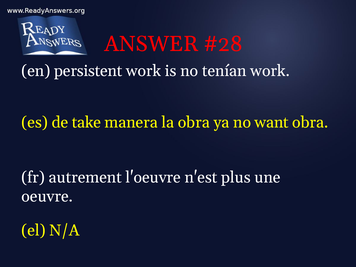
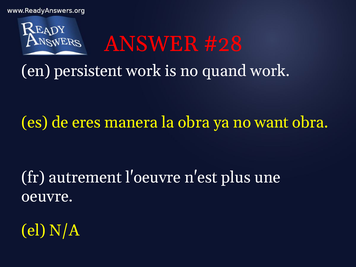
tenían: tenían -> quand (224, 71)
take: take -> eres (86, 123)
